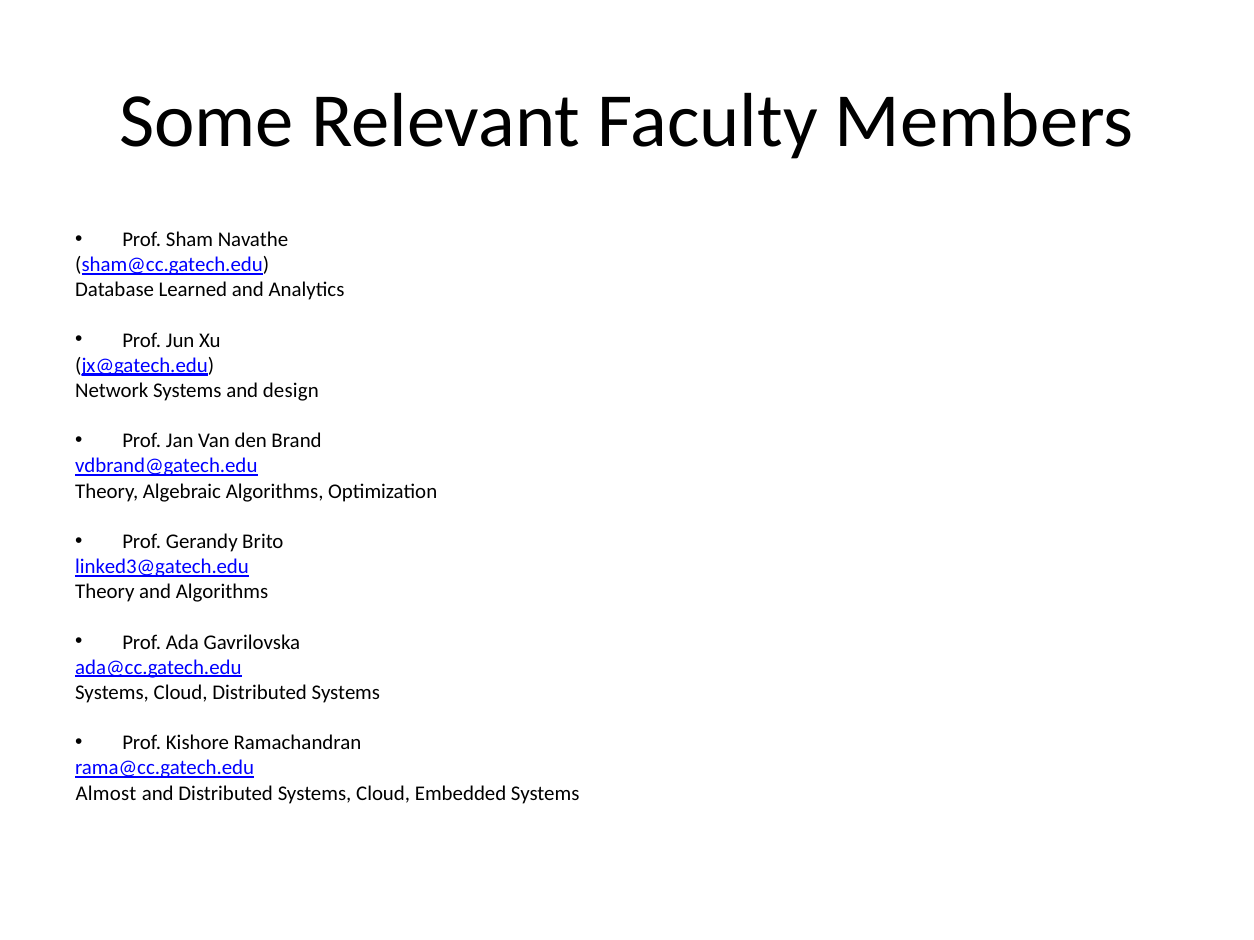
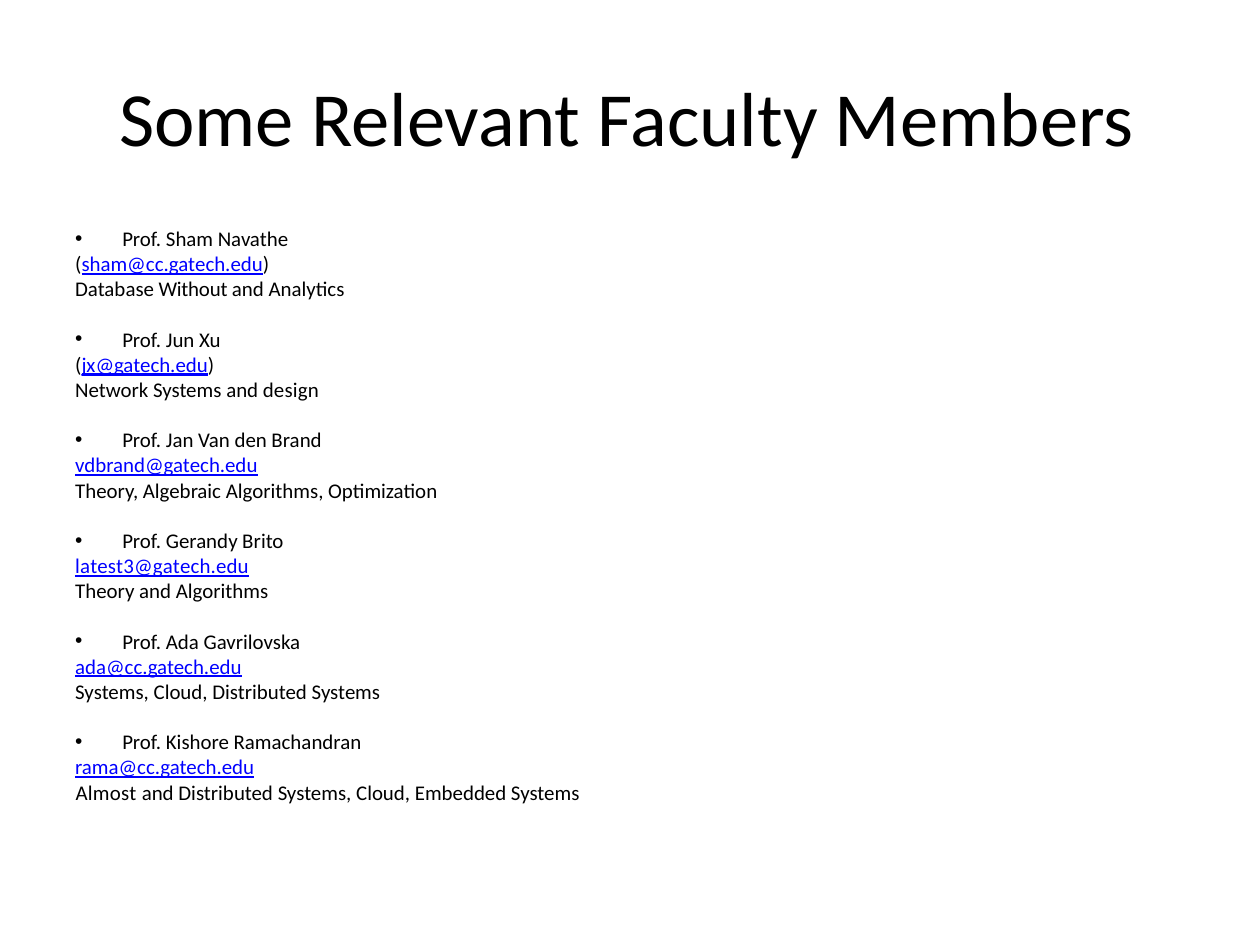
Learned: Learned -> Without (193, 290)
linked3@gatech.edu: linked3@gatech.edu -> latest3@gatech.edu (162, 567)
